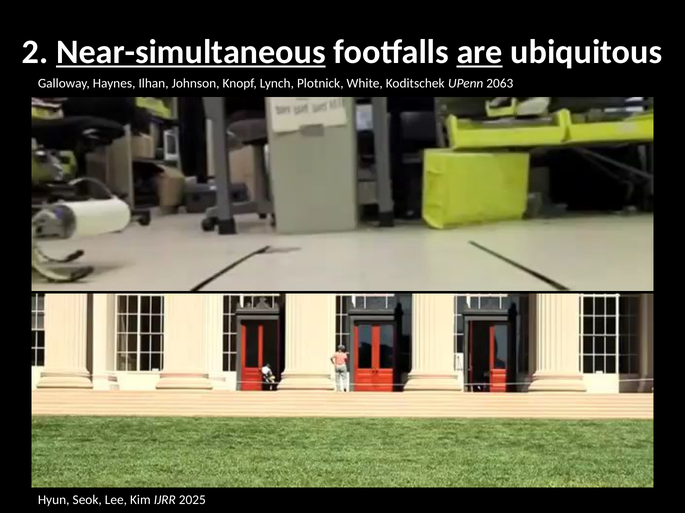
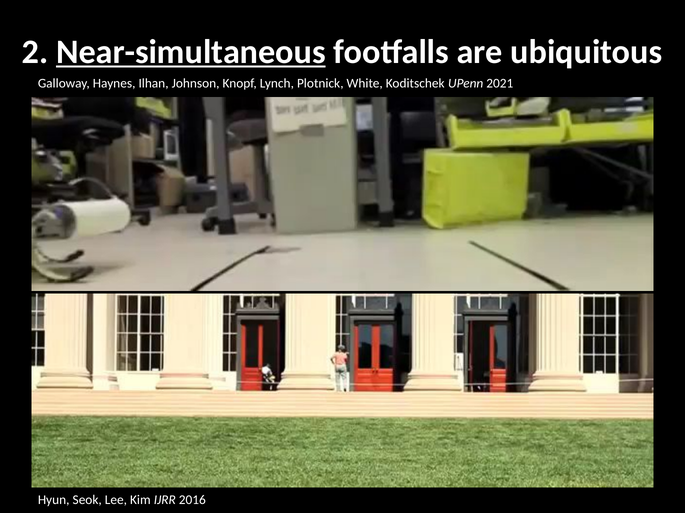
are underline: present -> none (480, 52)
2063: 2063 -> 2021 (500, 84)
2025: 2025 -> 2016 (192, 501)
